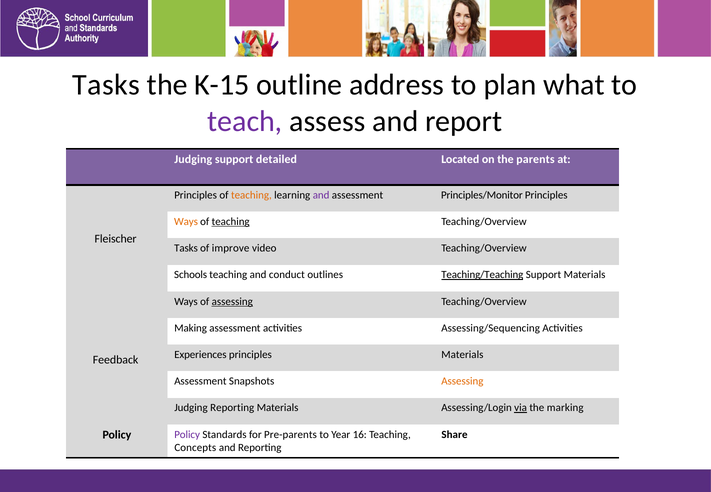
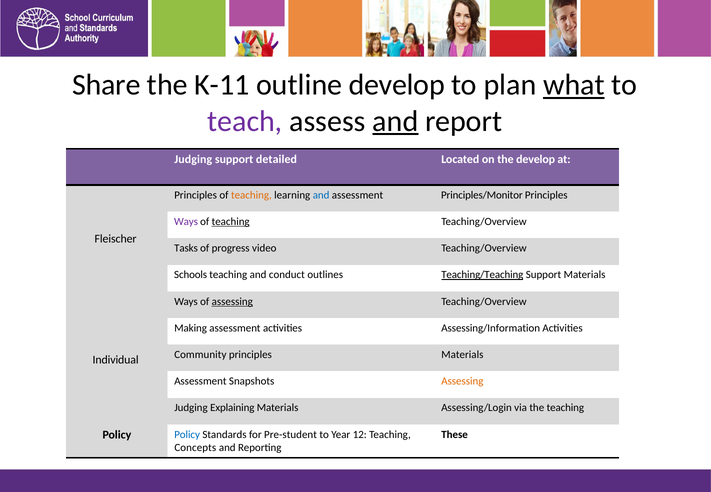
Tasks: Tasks -> Share (106, 85)
K-15: K-15 -> K-11 (222, 85)
outline address: address -> develop (397, 85)
what underline: none -> present (574, 85)
and underline: none -> present (395, 121)
the parents: parents -> develop (536, 160)
and colour: purple -> blue (321, 195)
Ways colour: orange -> purple (186, 222)
improve: improve -> progress (231, 248)
Assessing/Sequencing: Assessing/Sequencing -> Assessing/Information (491, 328)
Experiences: Experiences -> Community (200, 355)
Feedback: Feedback -> Individual (116, 360)
Judging Reporting: Reporting -> Explaining (232, 408)
via underline: present -> none (521, 408)
the marking: marking -> teaching (565, 408)
Share: Share -> These (455, 435)
Policy colour: purple -> blue (187, 435)
Pre-parents: Pre-parents -> Pre-student (291, 435)
16: 16 -> 12 (360, 435)
